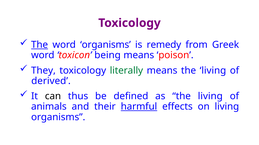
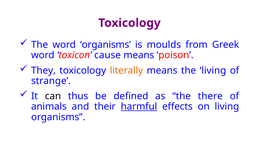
The underline: present -> none (40, 45)
remedy: remedy -> moulds (164, 45)
being: being -> cause (108, 55)
literally colour: green -> orange (126, 71)
derived: derived -> strange (51, 81)
as the living: living -> there (210, 97)
